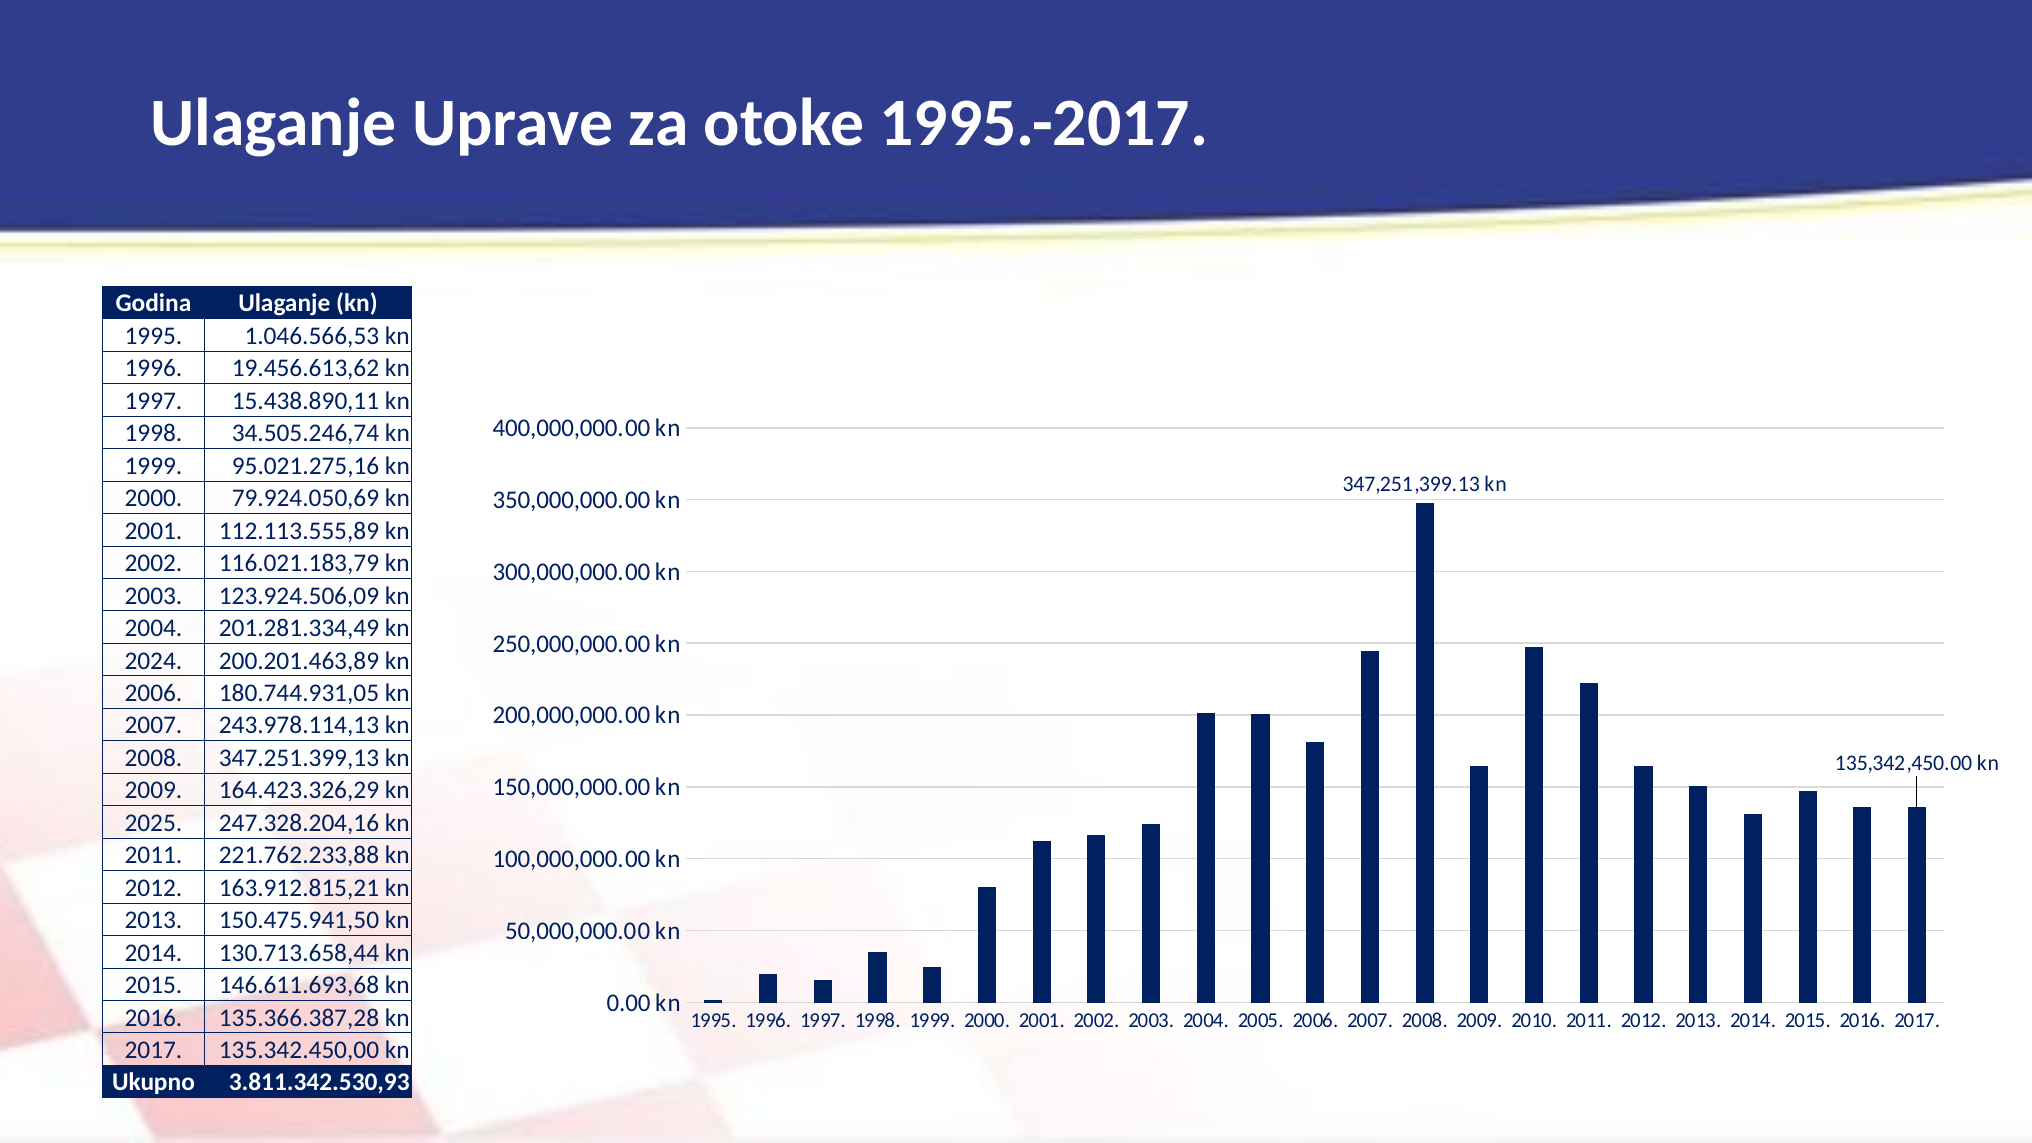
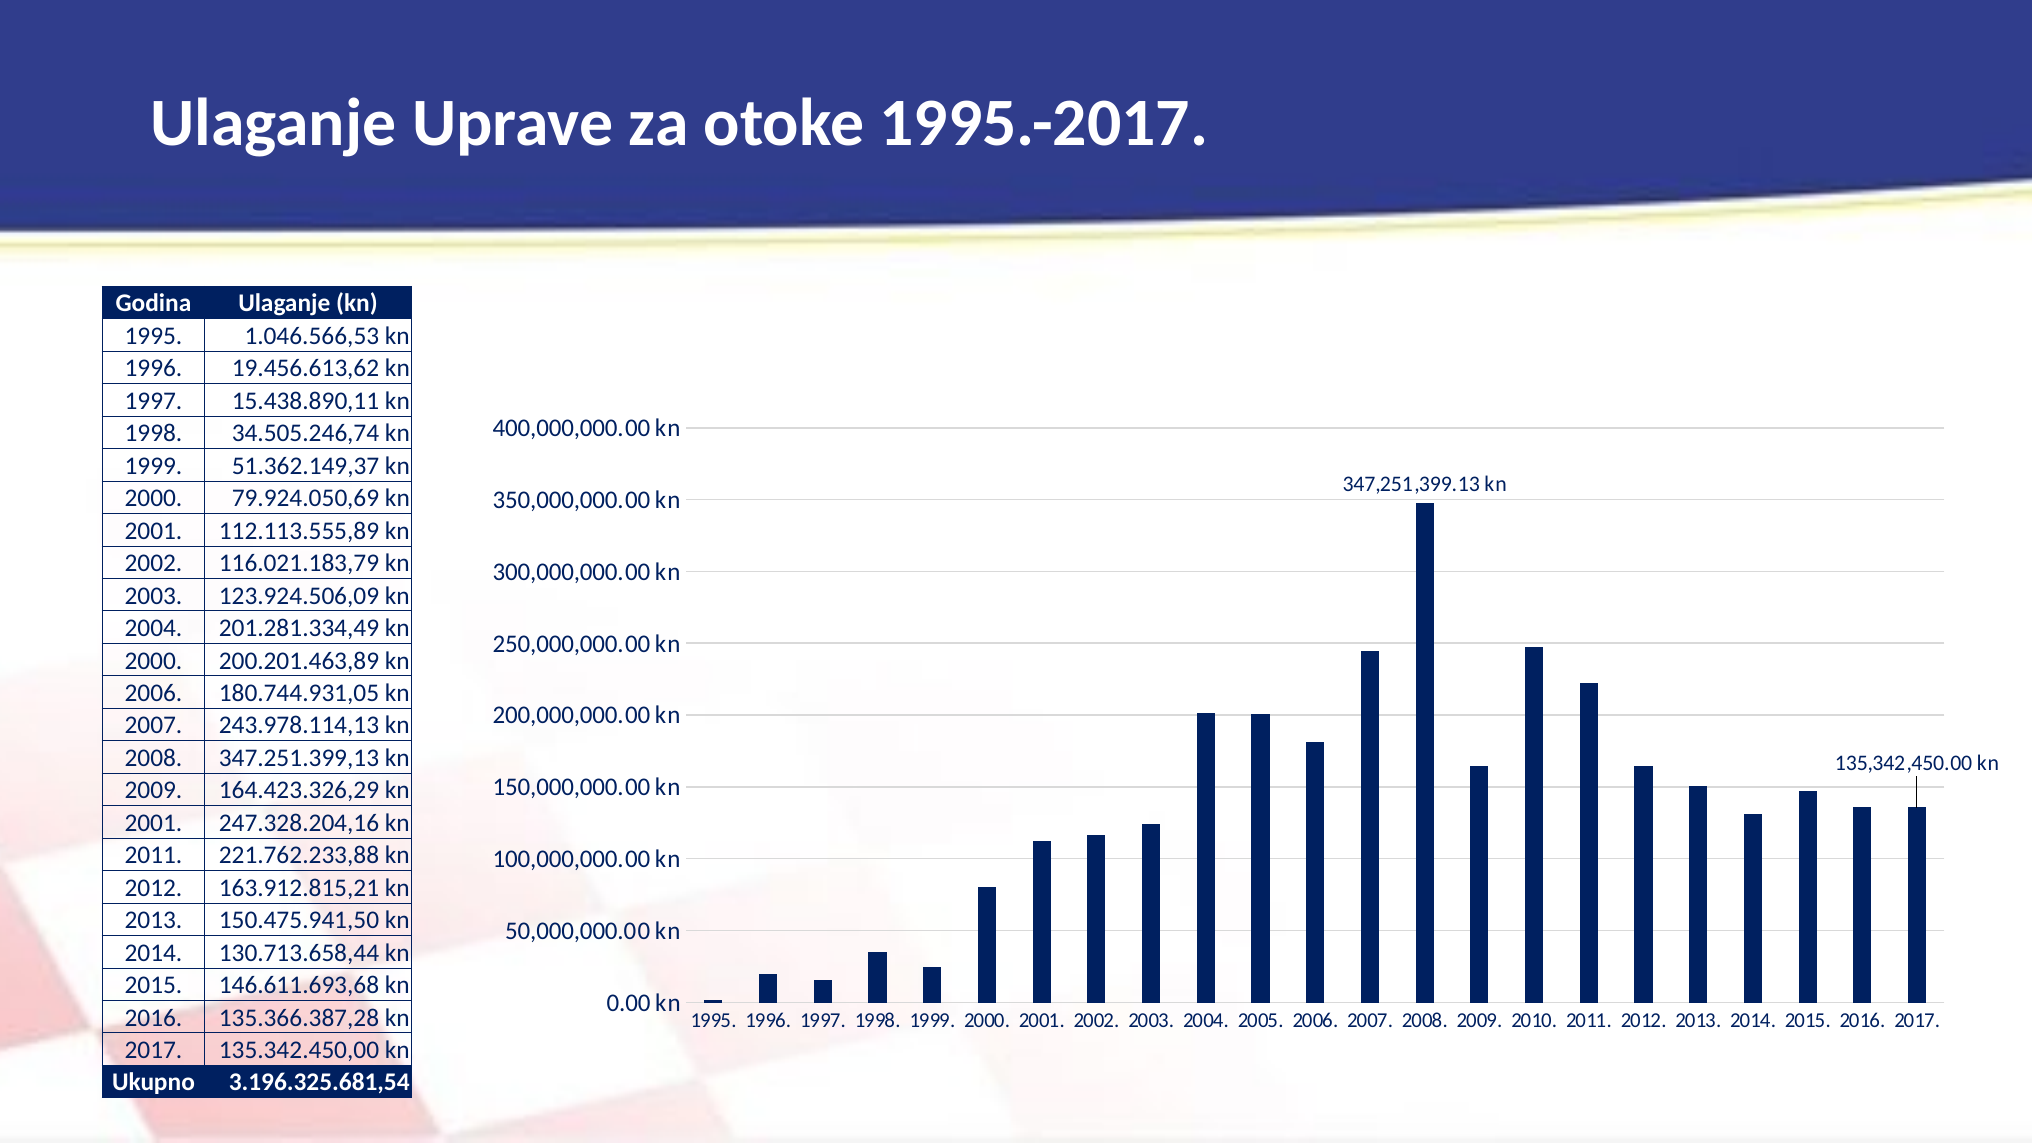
95.021.275,16: 95.021.275,16 -> 51.362.149,37 (306, 466)
2024: 2024 -> 2000 (153, 661)
2025: 2025 -> 2001 (153, 823)
3.811.342.530,93: 3.811.342.530,93 -> 3.196.325.681,54 (319, 1083)
